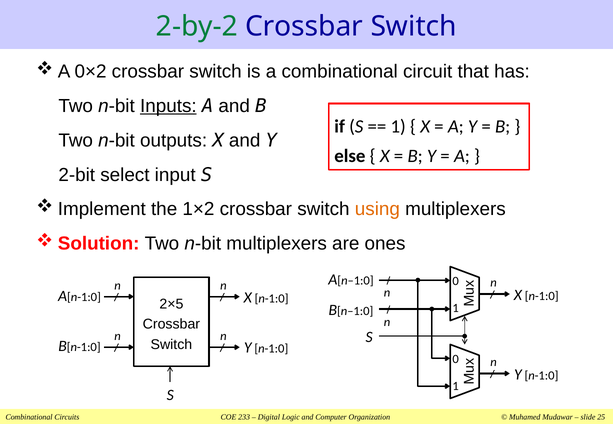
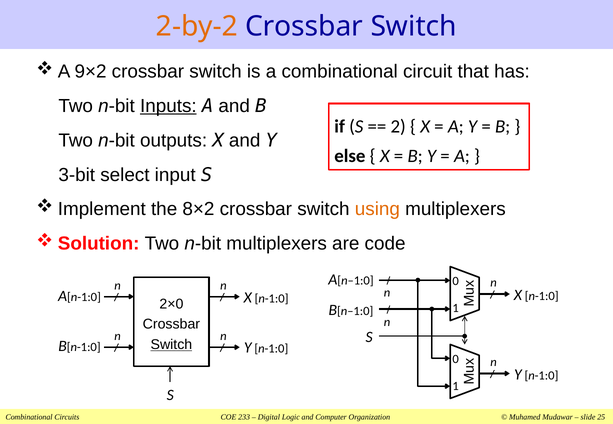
2-by-2 colour: green -> orange (197, 26)
0×2: 0×2 -> 9×2 (91, 72)
1: 1 -> 2 (398, 127)
2-bit: 2-bit -> 3-bit (77, 175)
1×2: 1×2 -> 8×2 (198, 209)
ones: ones -> code (385, 244)
2×5: 2×5 -> 2×0 (171, 304)
Switch underline: none -> present (171, 345)
